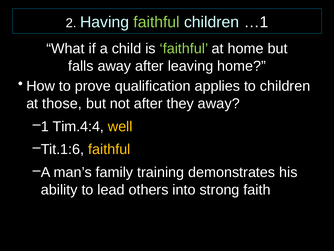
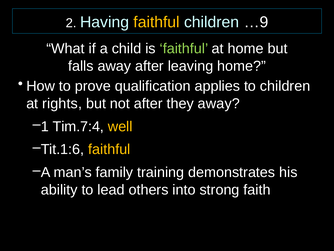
faithful colour: light green -> yellow (157, 22)
…1: …1 -> …9 (256, 22)
those: those -> rights (62, 103)
Tim.4:4: Tim.4:4 -> Tim.7:4 (78, 126)
